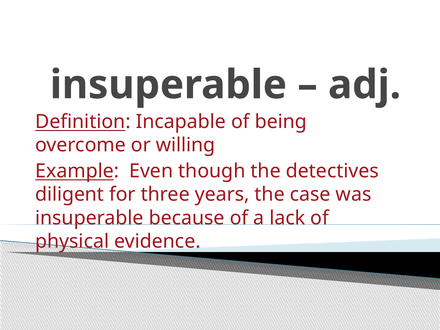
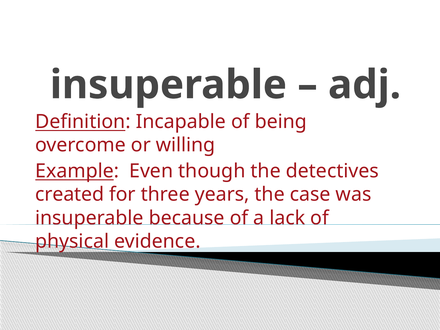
diligent: diligent -> created (70, 194)
